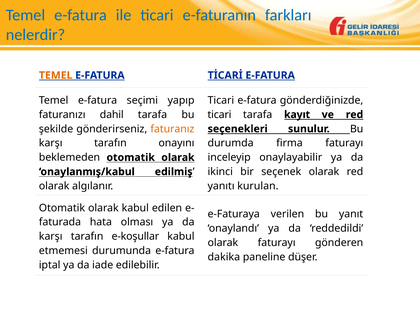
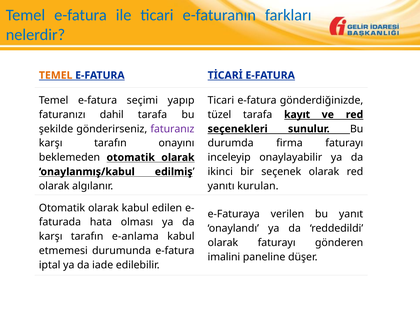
ticari: ticari -> tüzel (219, 115)
faturanız colour: orange -> purple (172, 129)
e-koşullar: e-koşullar -> e-anlama (135, 236)
dakika: dakika -> imalini (224, 257)
